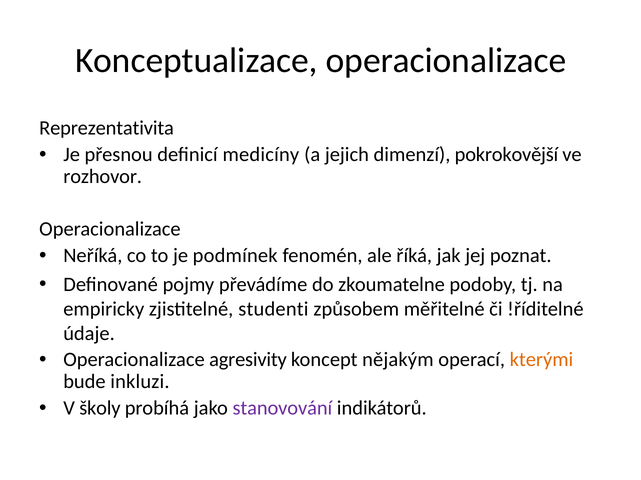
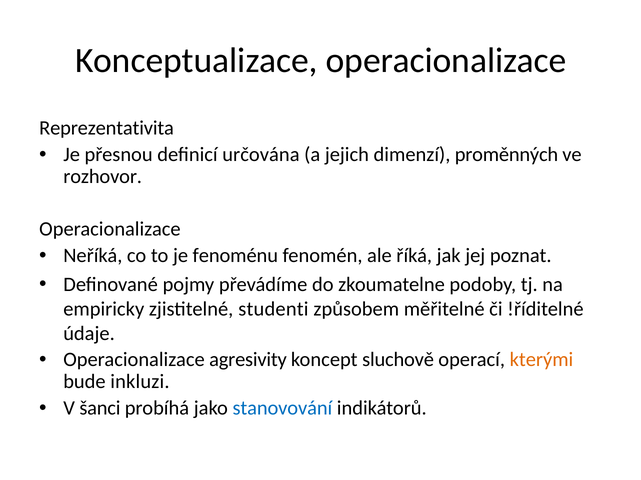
medicíny: medicíny -> určována (261, 155)
pokrokovější: pokrokovější -> proměnných (506, 155)
podmínek: podmínek -> fenoménu (235, 256)
nějakým: nějakým -> sluchově (398, 360)
školy: školy -> šanci (100, 409)
stanovování colour: purple -> blue (282, 409)
